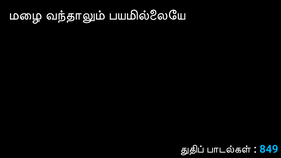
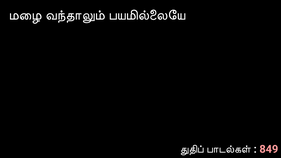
849 colour: light blue -> pink (269, 149)
